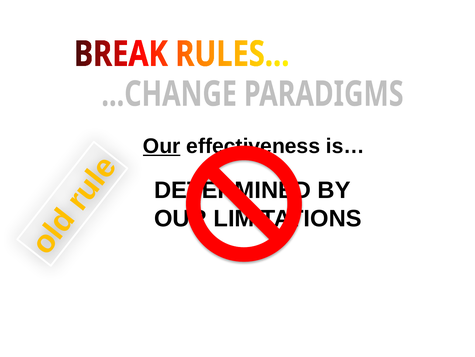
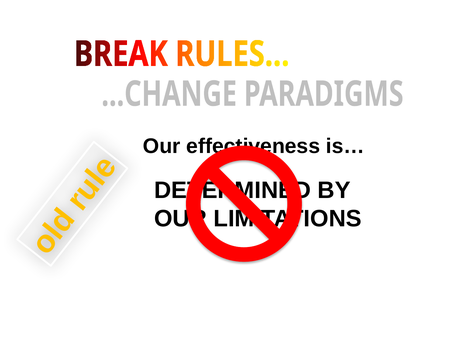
Our underline: present -> none (162, 146)
